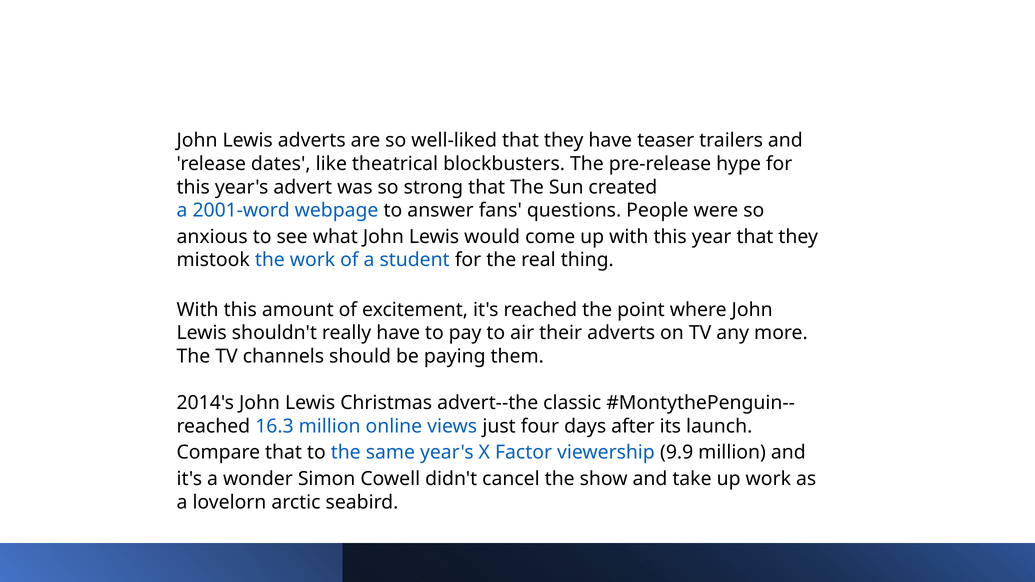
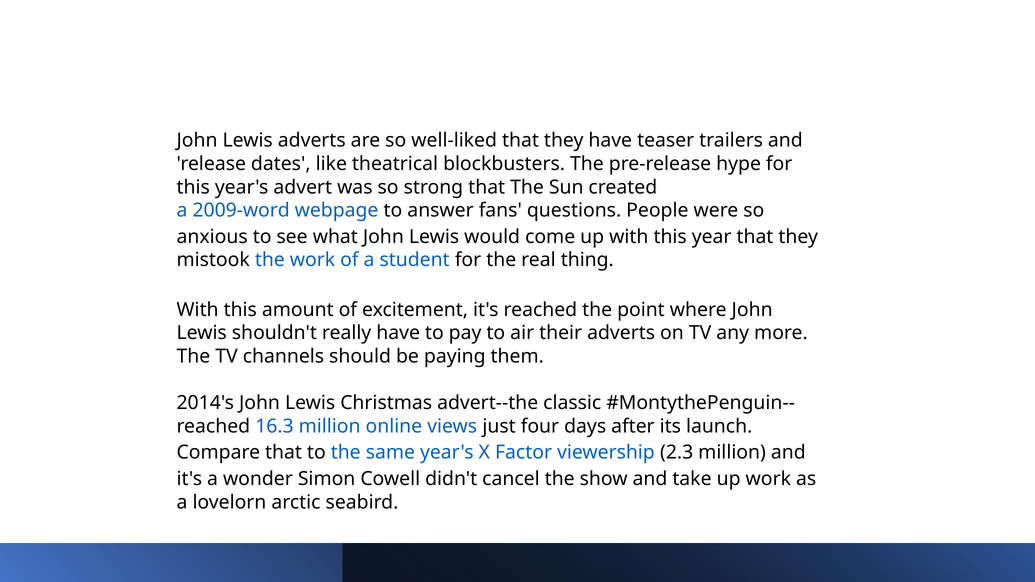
2001-word: 2001-word -> 2009-word (241, 210)
9.9: 9.9 -> 2.3 (677, 453)
